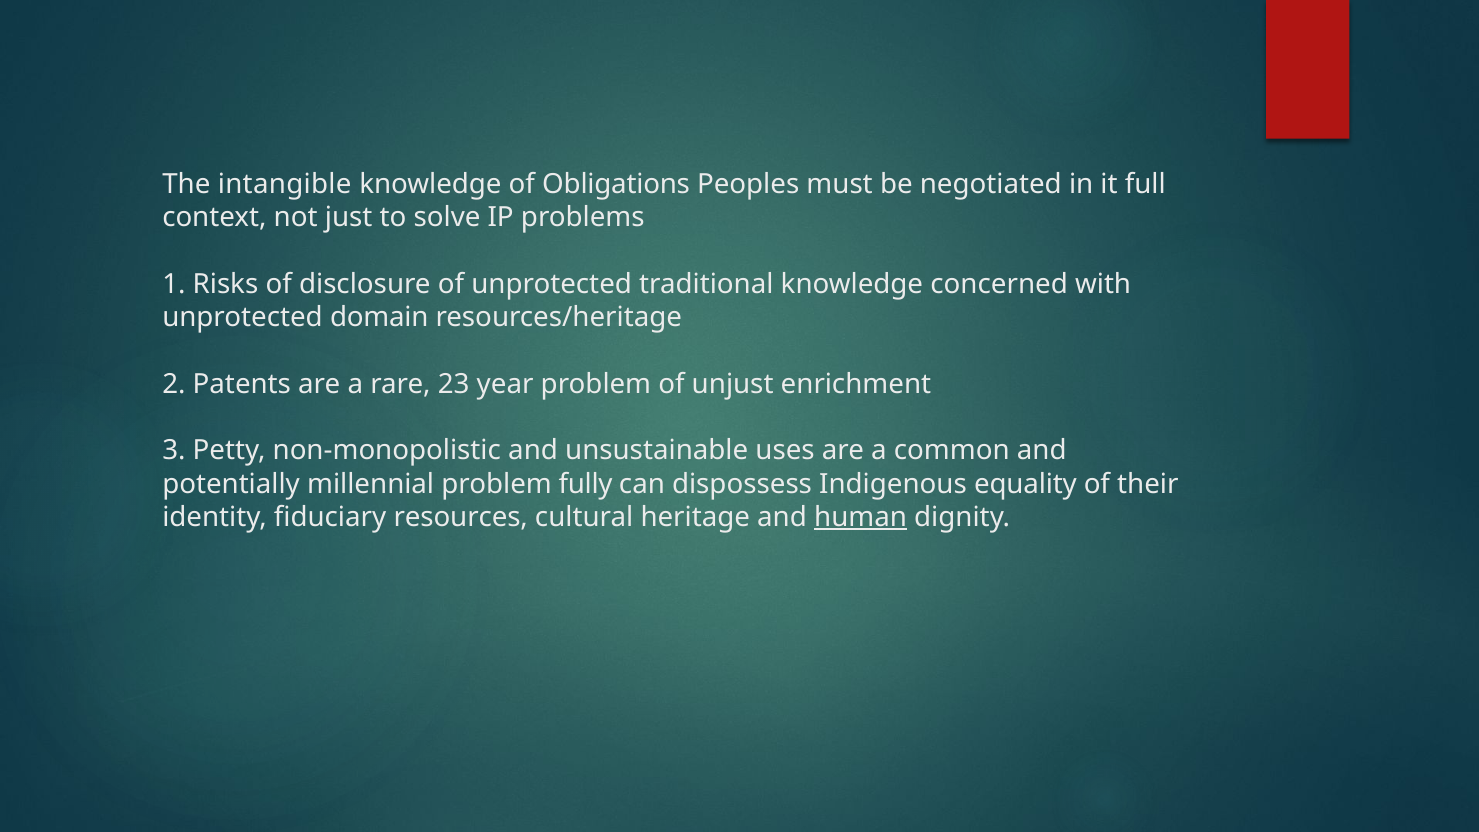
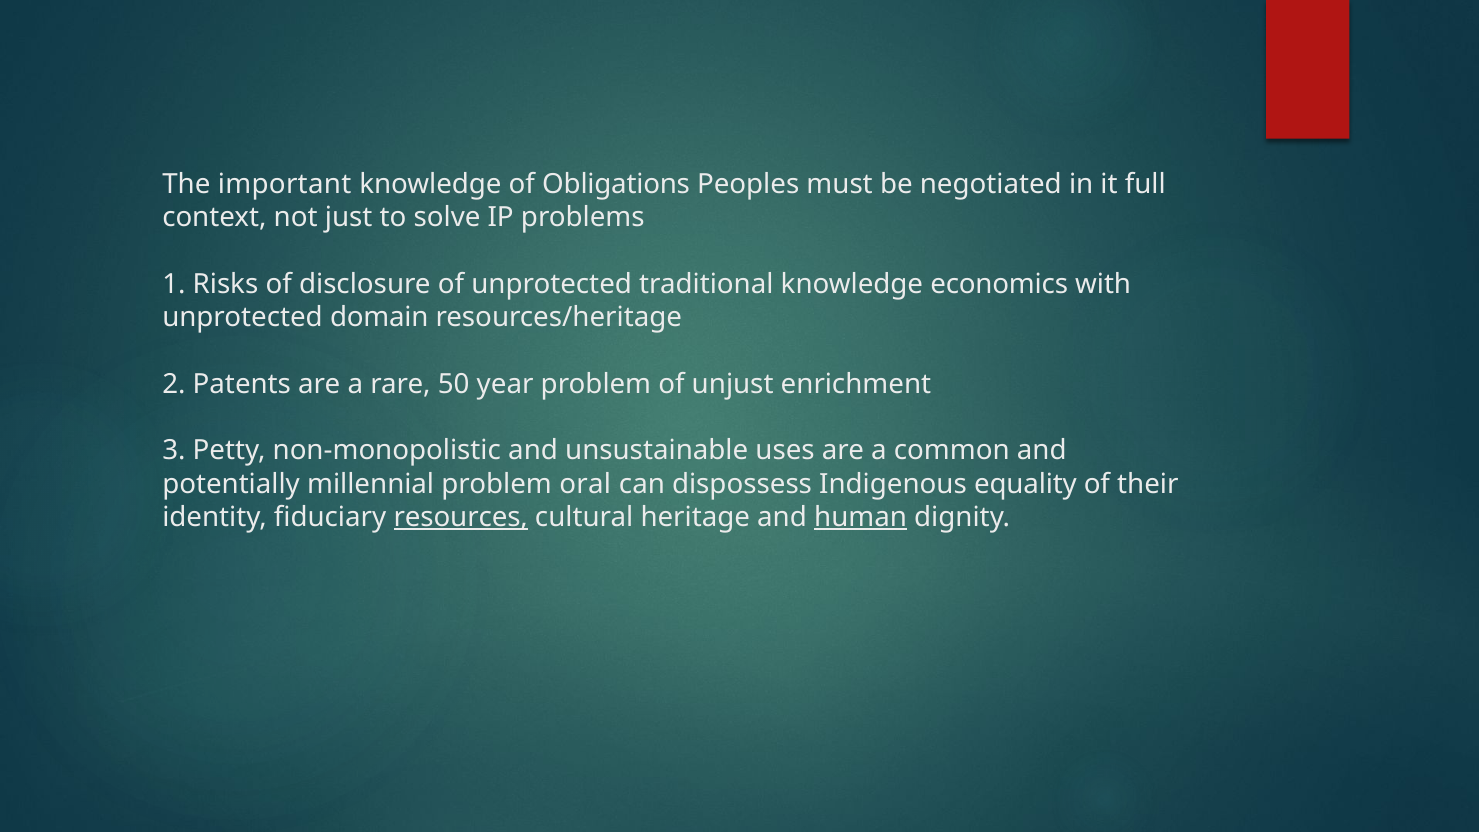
intangible: intangible -> important (285, 184)
concerned: concerned -> economics (999, 284)
23: 23 -> 50 (454, 384)
fully: fully -> oral (585, 484)
resources underline: none -> present (461, 517)
